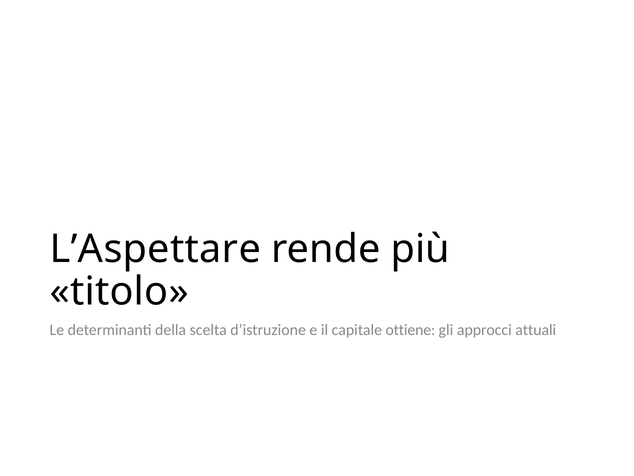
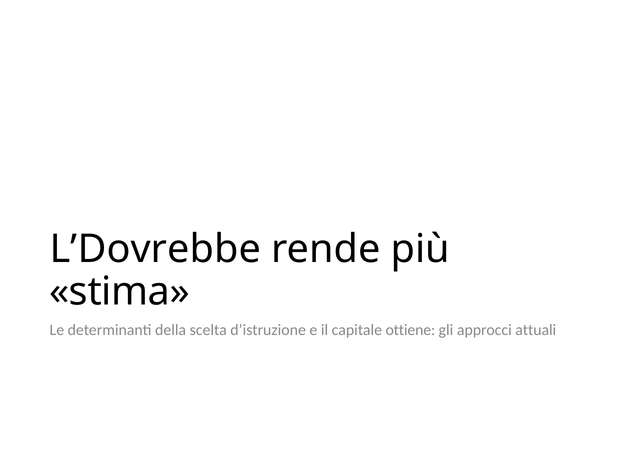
L’Aspettare: L’Aspettare -> L’Dovrebbe (155, 249)
titolo: titolo -> stima (120, 291)
